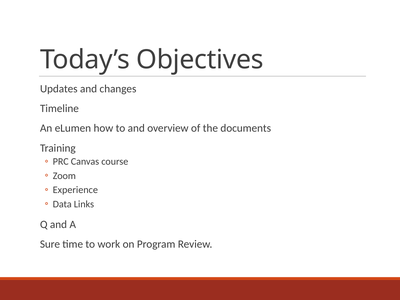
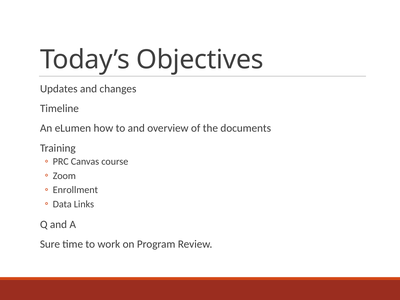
Experience: Experience -> Enrollment (75, 190)
